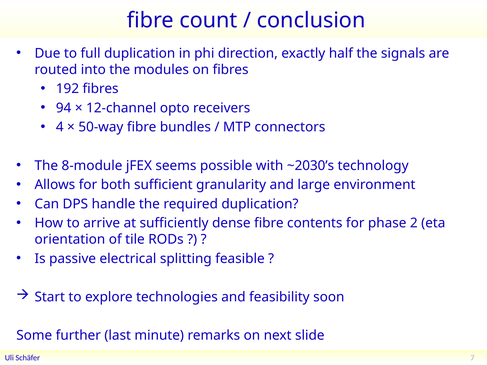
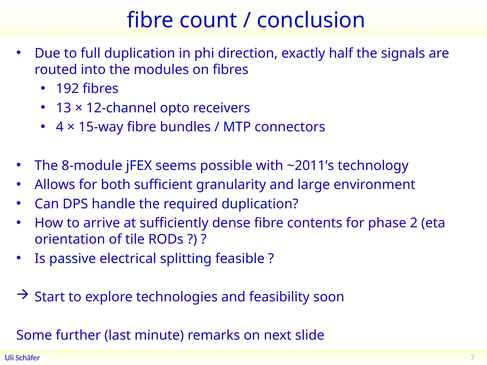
94: 94 -> 13 (64, 108)
50-way: 50-way -> 15-way (101, 127)
~2030’s: ~2030’s -> ~2011’s (311, 166)
